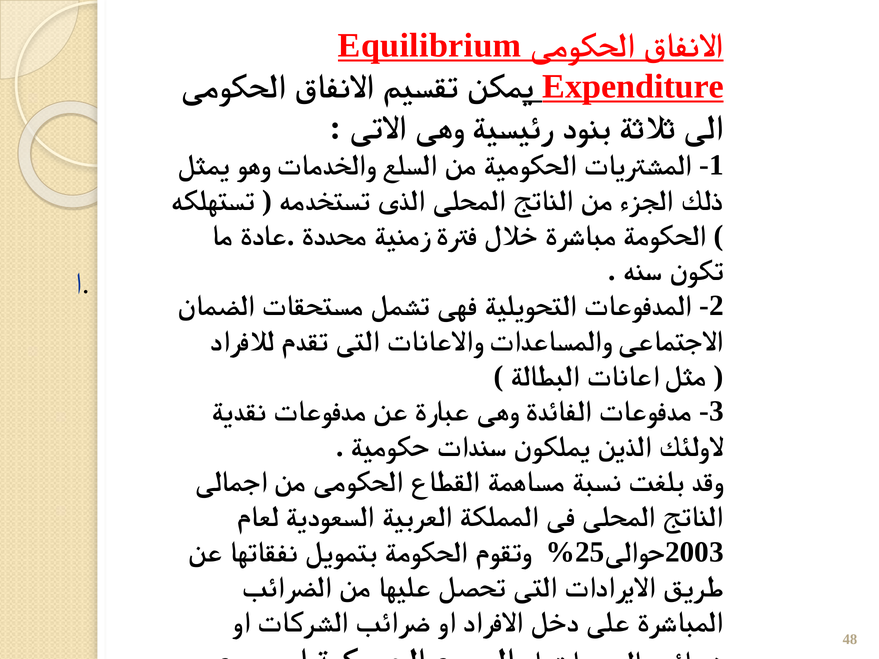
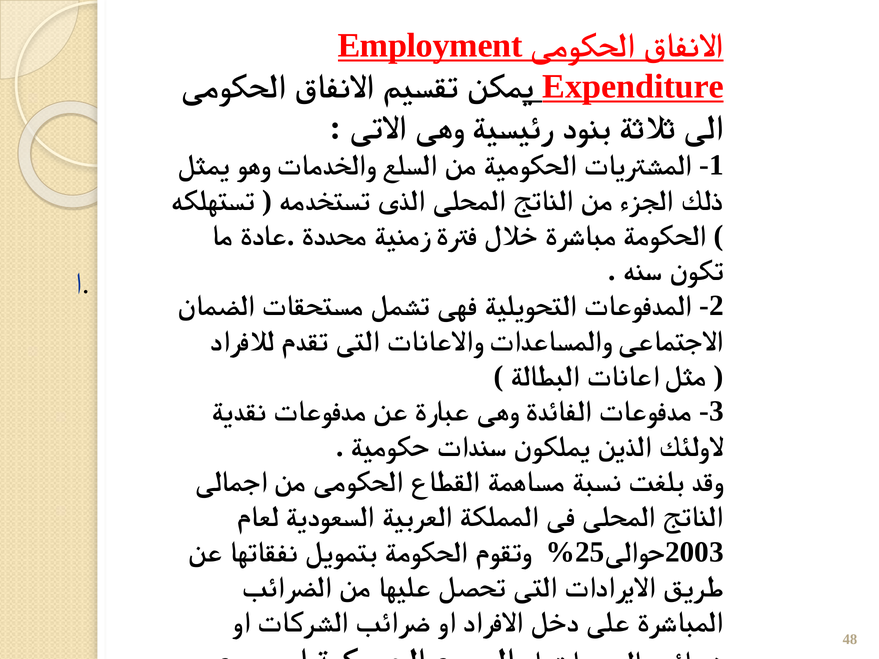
Equilibrium: Equilibrium -> Employment (430, 45)
